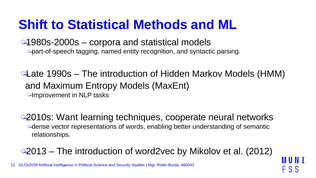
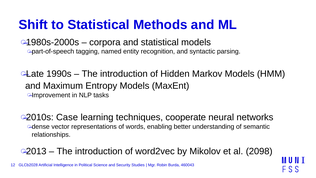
Want: Want -> Case (67, 117)
2012: 2012 -> 2098 (259, 151)
